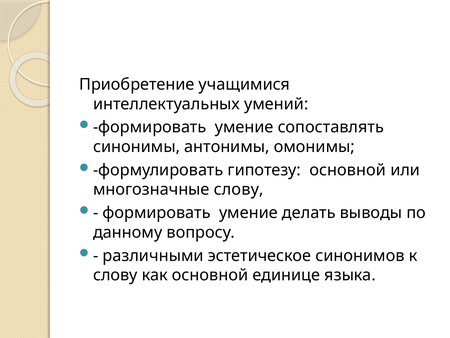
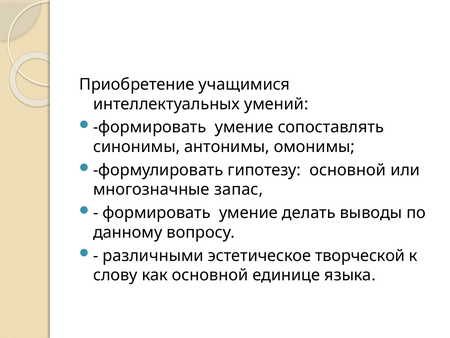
многозначные слову: слову -> запас (239, 189)
синонимов: синонимов -> творческой (360, 255)
